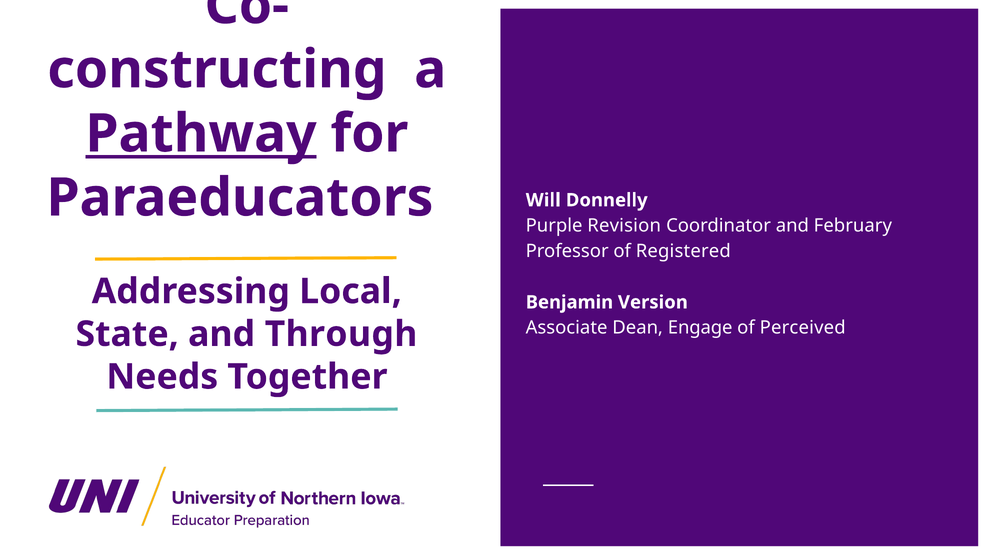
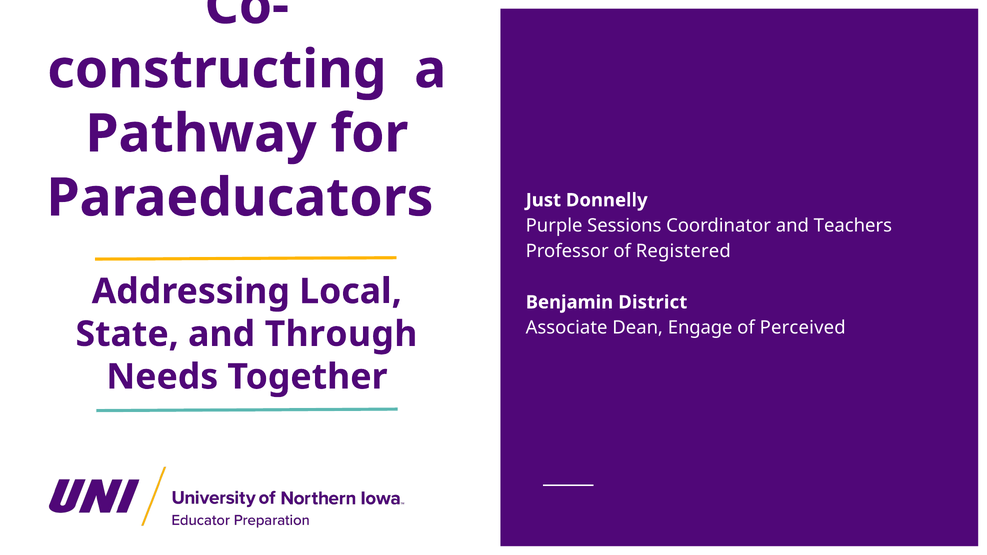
Pathway underline: present -> none (201, 134)
Will: Will -> Just (543, 200)
Revision: Revision -> Sessions (624, 226)
February: February -> Teachers (853, 226)
Version: Version -> District (653, 302)
